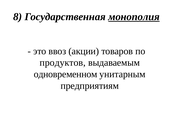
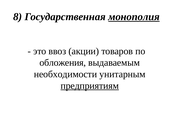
продуктов: продуктов -> обложения (63, 63)
одновременном: одновременном -> необходимости (65, 74)
предприятиям underline: none -> present (90, 86)
